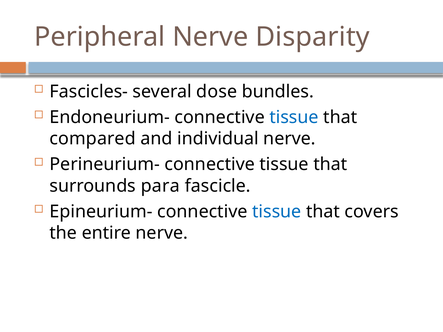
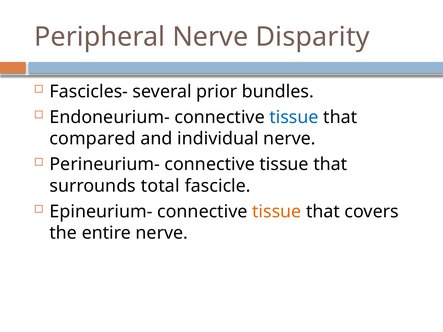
dose: dose -> prior (217, 92)
para: para -> total (160, 186)
tissue colour: blue -> orange (277, 212)
